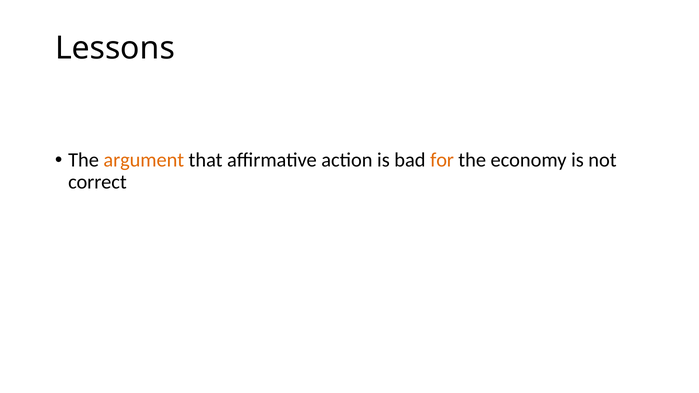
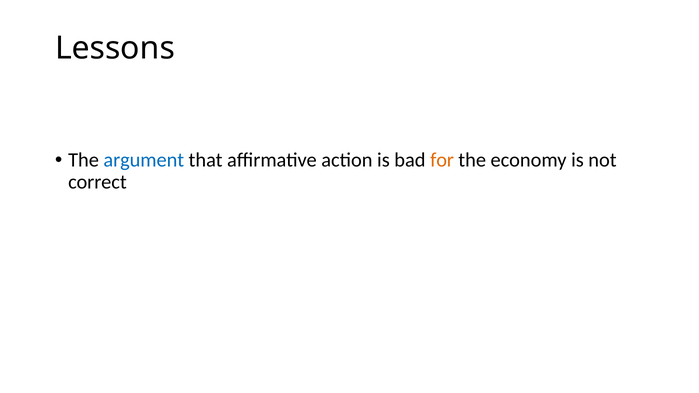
argument colour: orange -> blue (144, 160)
